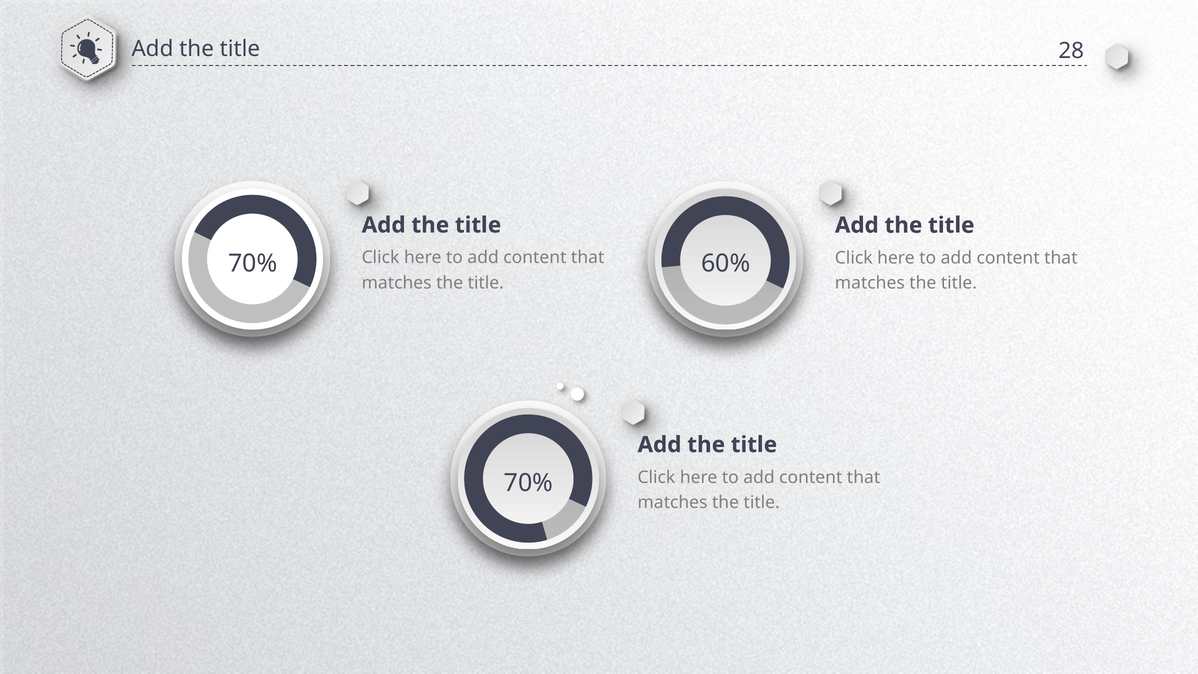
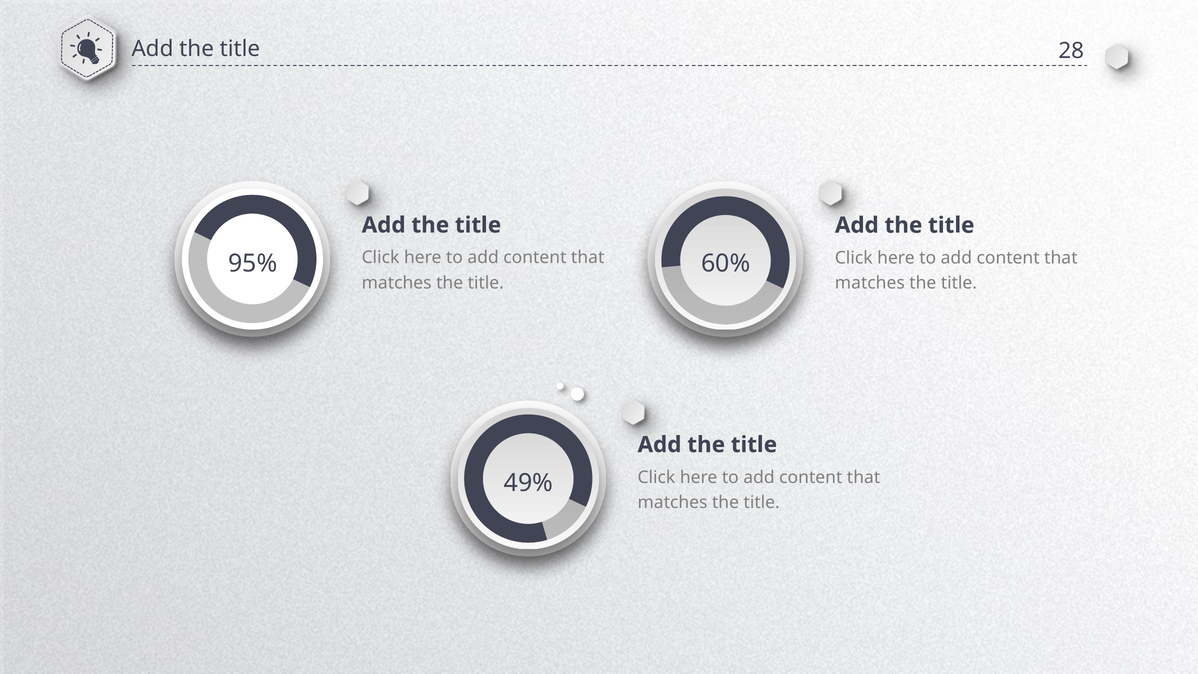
70%: 70% -> 95% (253, 263)
70%: 70% -> 49% (529, 483)
